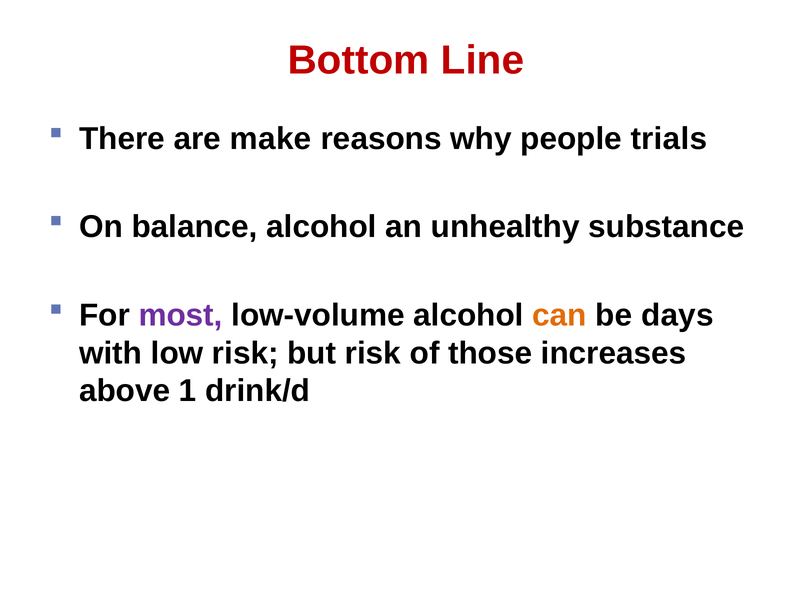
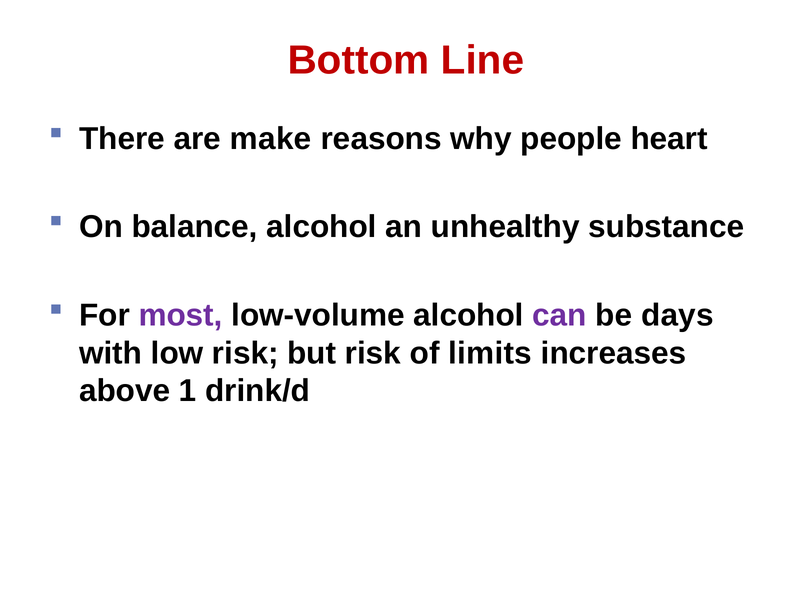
trials: trials -> heart (669, 139)
can colour: orange -> purple (559, 315)
those: those -> limits (490, 353)
